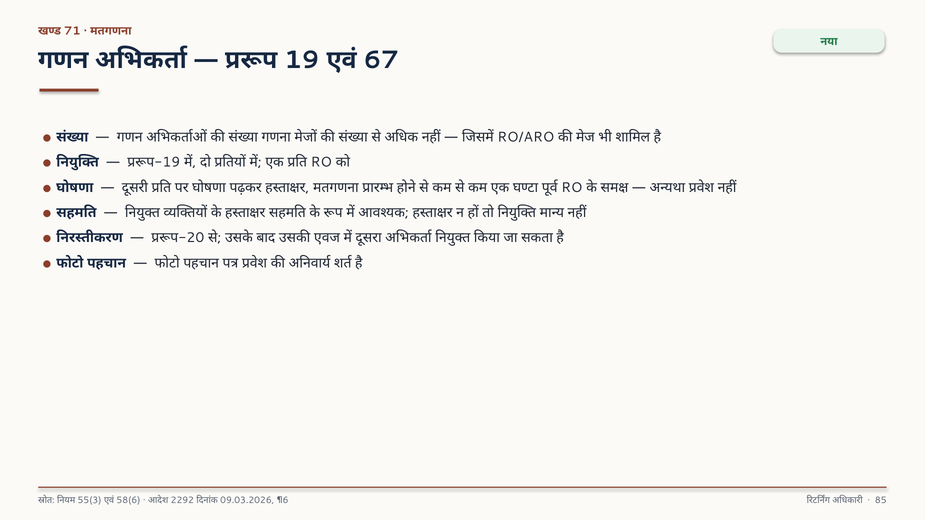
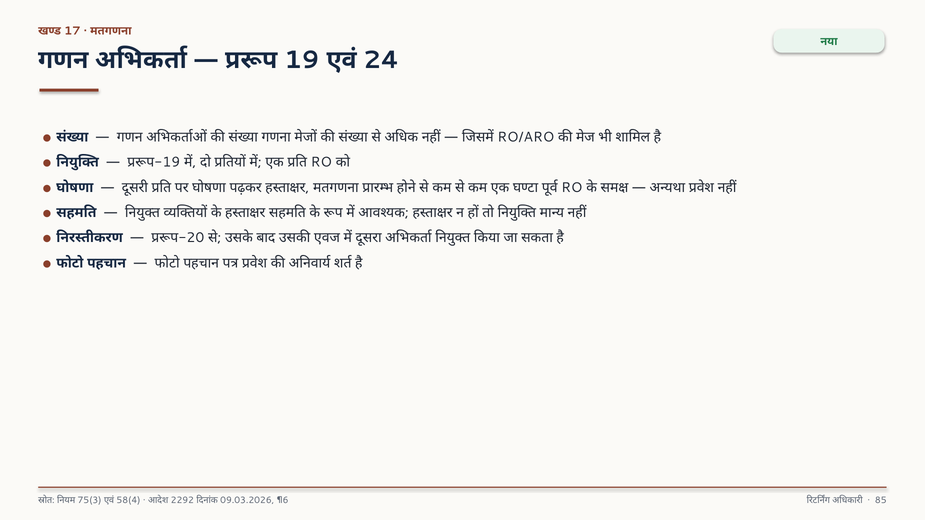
71: 71 -> 17 (72, 31)
67: 67 -> 24 (382, 60)
55(3: 55(3 -> 75(3 (90, 501)
58(6: 58(6 -> 58(4 (128, 501)
